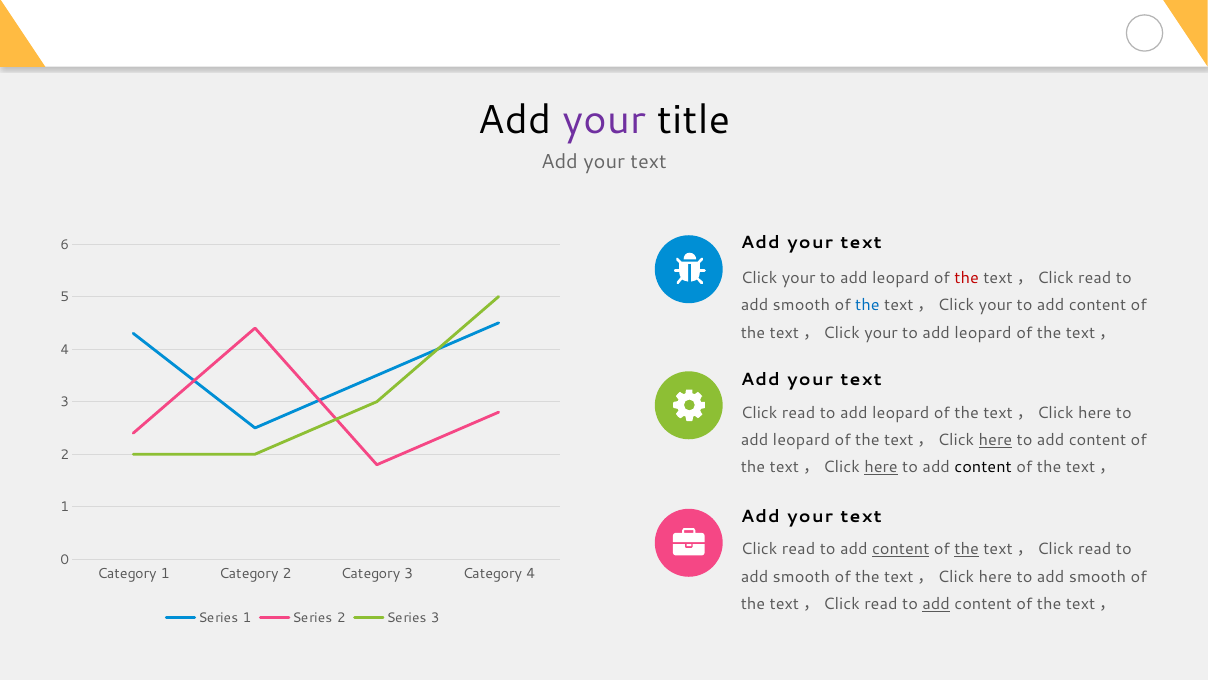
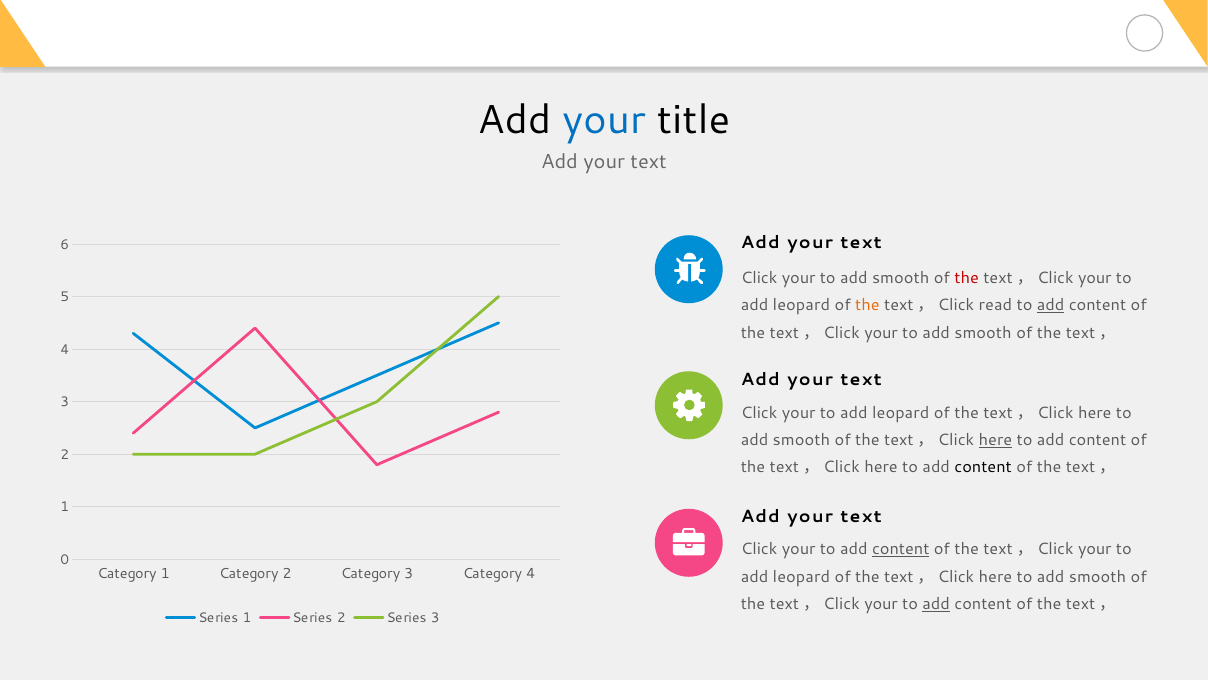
your colour: purple -> blue (604, 120)
leopard: leopard -> smooth (901, 278)
read: read -> your (1095, 278)
smooth: smooth -> leopard (801, 305)
the colour: blue -> orange (867, 305)
your: your -> read (995, 305)
add underline: none -> present (1051, 305)
leopard: leopard -> smooth (983, 333)
read: read -> your (799, 412)
leopard: leopard -> smooth (801, 440)
here underline: present -> none (881, 467)
read: read -> your (799, 549)
the underline: present -> none (967, 549)
read: read -> your (1095, 549)
smooth: smooth -> leopard (801, 577)
read: read -> your (881, 604)
